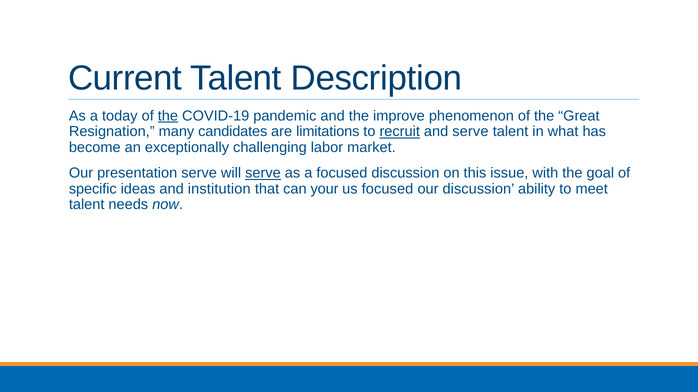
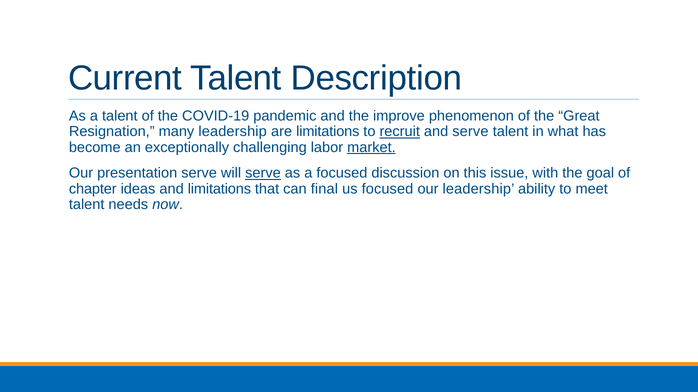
a today: today -> talent (120, 116)
the underline: present -> none (168, 116)
many candidates: candidates -> leadership (233, 132)
market underline: none -> present (371, 148)
specific: specific -> chapter (93, 189)
and institution: institution -> limitations (219, 189)
your: your -> final (324, 189)
our discussion: discussion -> leadership (478, 189)
